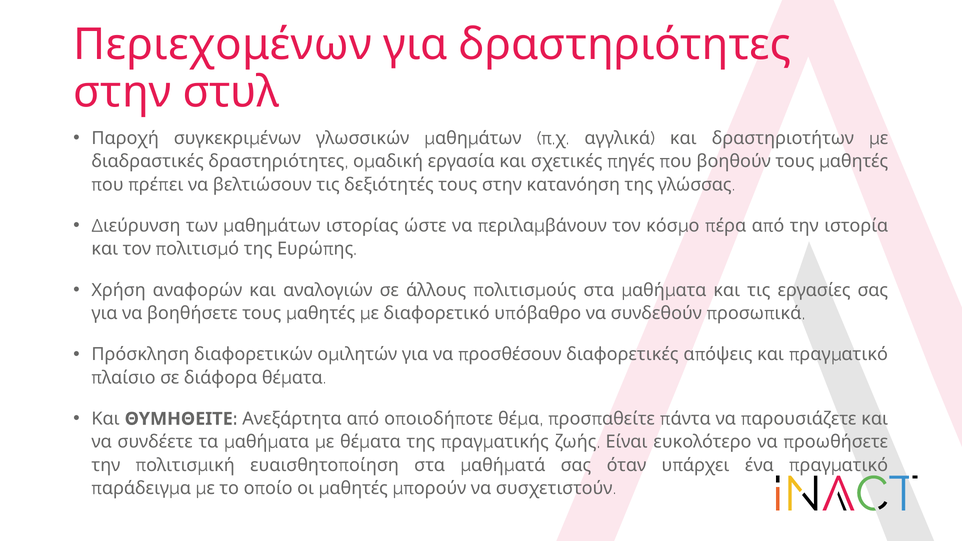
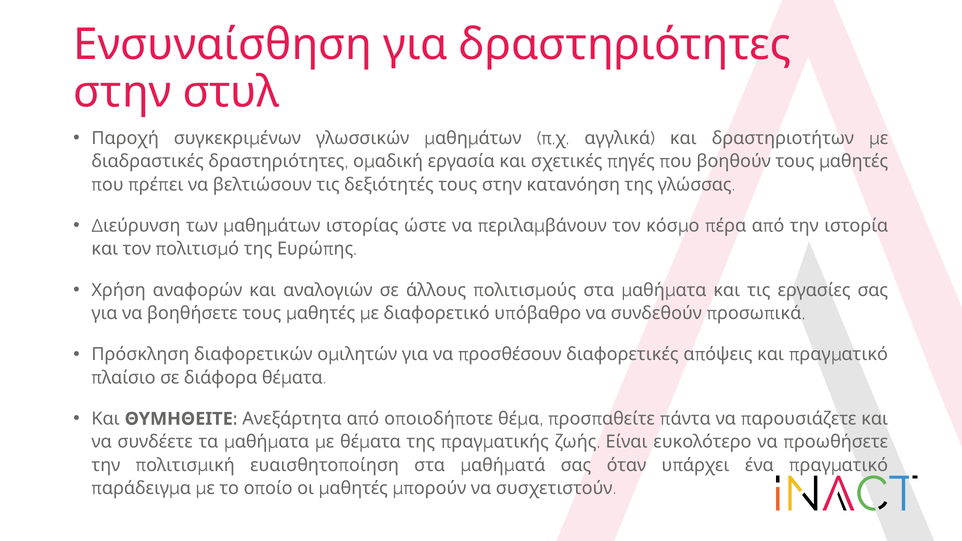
Περιεχομένων: Περιεχομένων -> Ενσυναίσθηση (223, 45)
